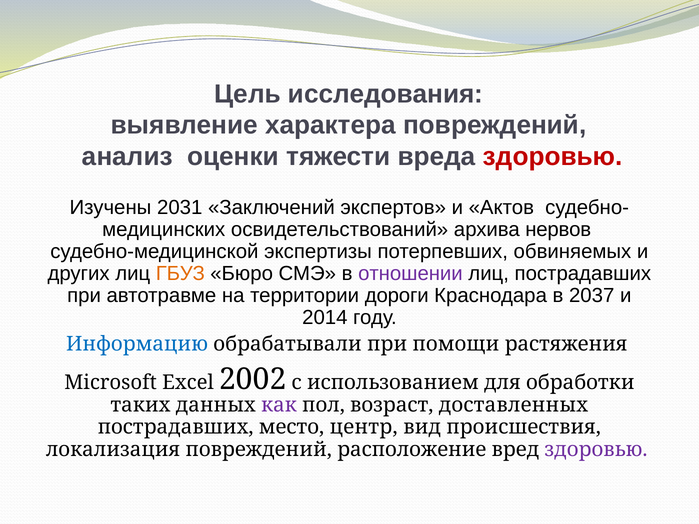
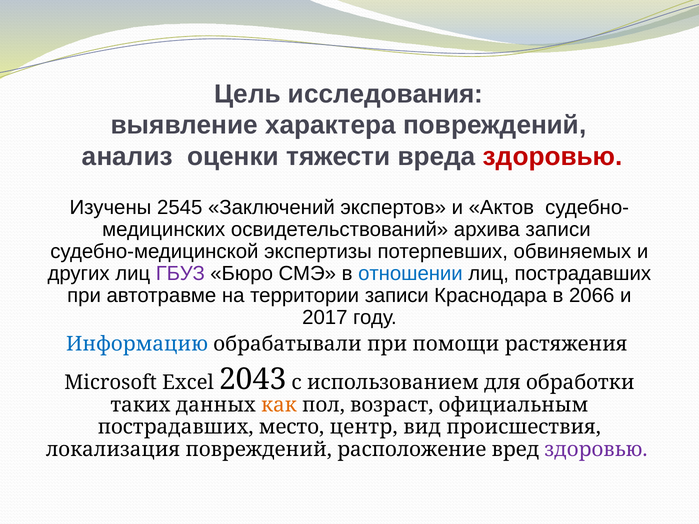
2031: 2031 -> 2545 (180, 208)
архива нервов: нервов -> записи (558, 230)
ГБУЗ colour: orange -> purple (180, 274)
отношении colour: purple -> blue (410, 274)
территории дороги: дороги -> записи (397, 296)
2037: 2037 -> 2066 (592, 296)
2014: 2014 -> 2017 (325, 318)
2002: 2002 -> 2043 (253, 379)
как colour: purple -> orange (279, 405)
доставленных: доставленных -> официальным (514, 405)
